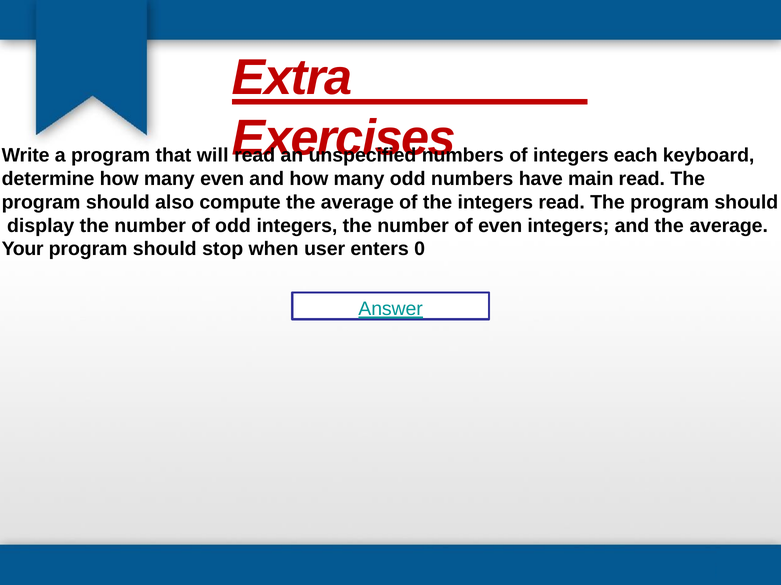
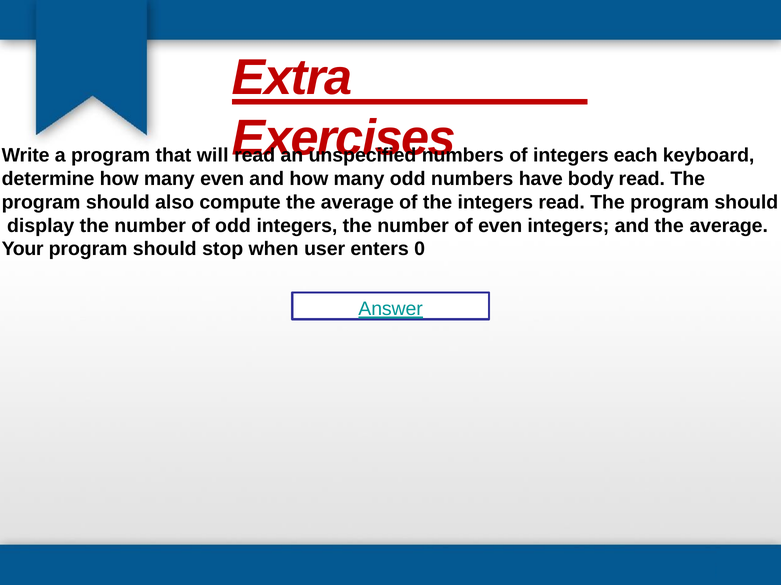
main: main -> body (591, 179)
